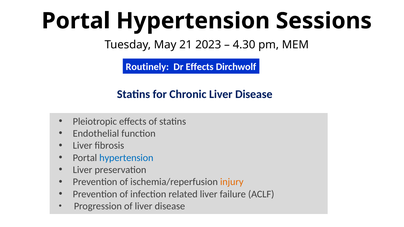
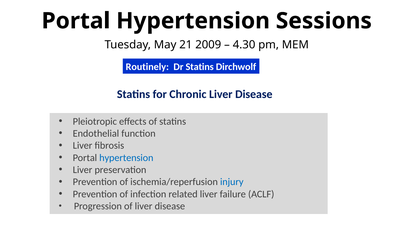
2023: 2023 -> 2009 (208, 45)
Dr Effects: Effects -> Statins (200, 67)
injury colour: orange -> blue (232, 182)
